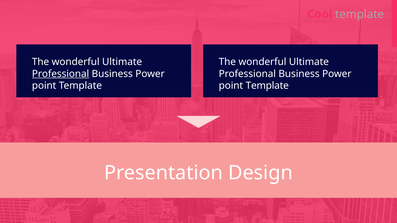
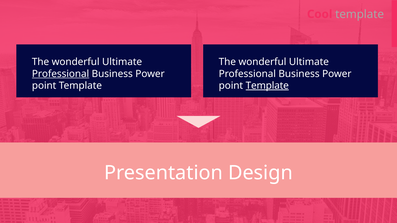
Template underline: none -> present (267, 86)
